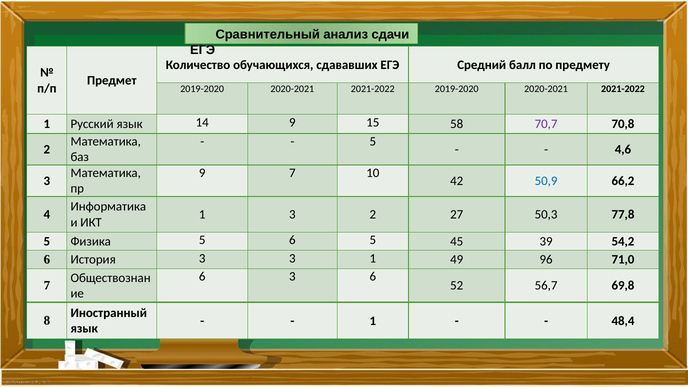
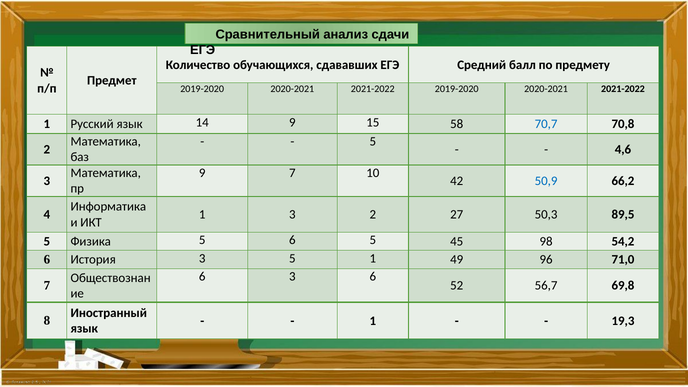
70,7 colour: purple -> blue (546, 124)
77,8: 77,8 -> 89,5 (623, 214)
39: 39 -> 98 (546, 241)
3 3: 3 -> 5 (292, 258)
48,4: 48,4 -> 19,3 (623, 321)
